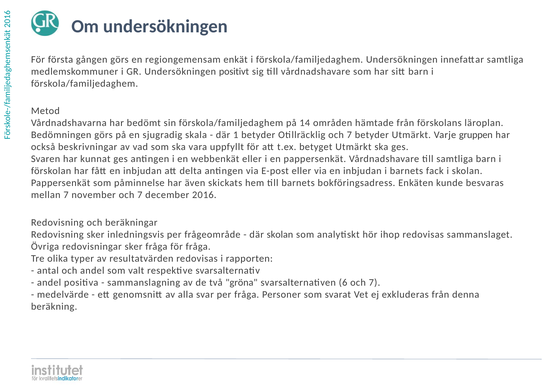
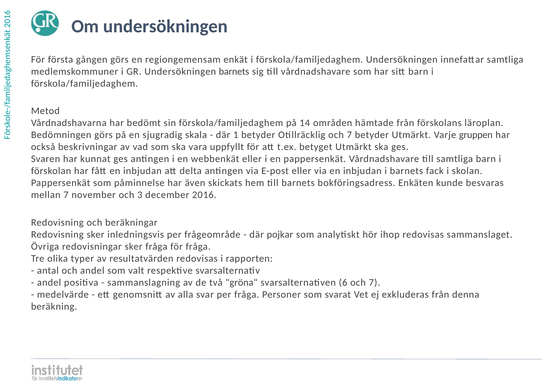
Undersökningen positivt: positivt -> barnets (234, 71)
november och 7: 7 -> 3 (140, 195)
där skolan: skolan -> pojkar (280, 235)
